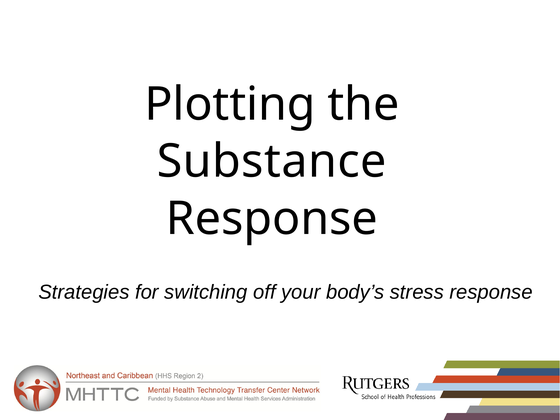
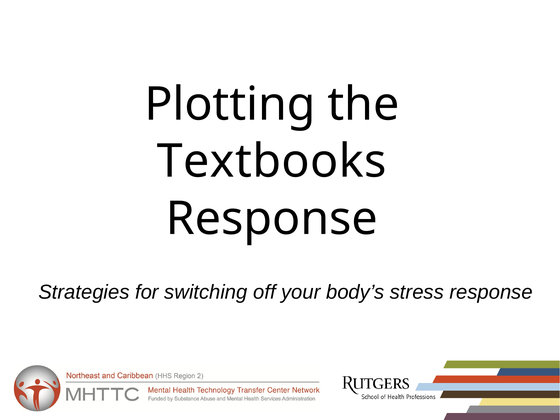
Substance: Substance -> Textbooks (272, 162)
